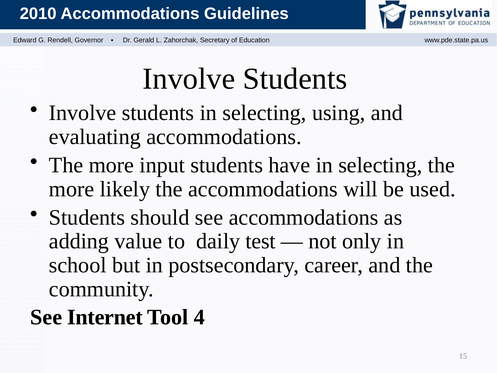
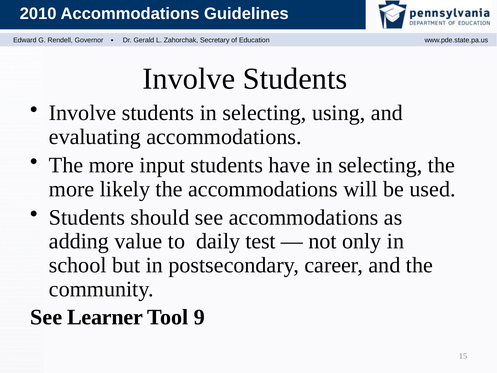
Internet: Internet -> Learner (105, 317)
4: 4 -> 9 (199, 317)
